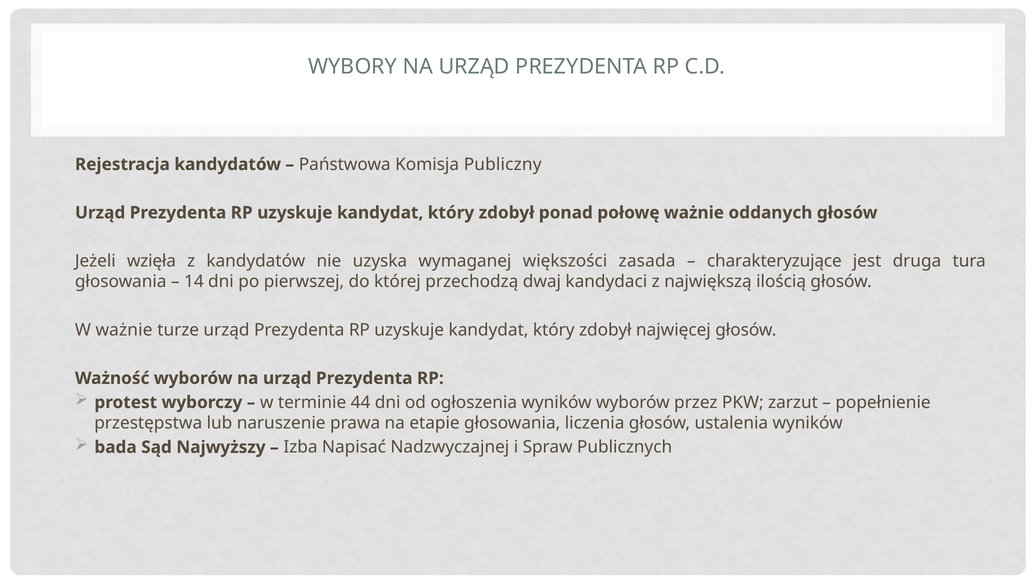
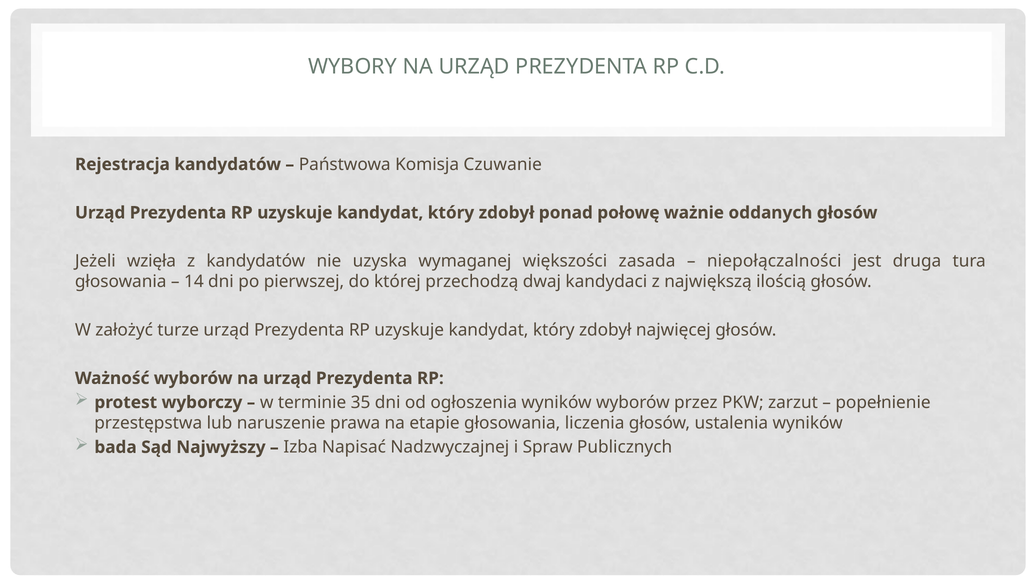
Publiczny: Publiczny -> Czuwanie (503, 164)
charakteryzujące: charakteryzujące -> niepołączalności (774, 261)
W ważnie: ważnie -> założyć (124, 330)
44: 44 -> 35 (361, 402)
